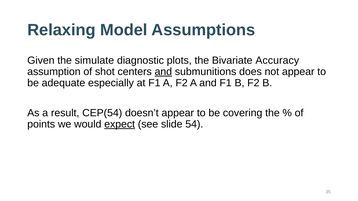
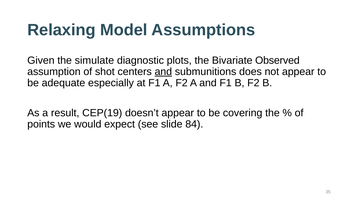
Accuracy: Accuracy -> Observed (277, 61)
CEP(54: CEP(54 -> CEP(19 (102, 113)
expect underline: present -> none (120, 124)
54: 54 -> 84 (194, 124)
